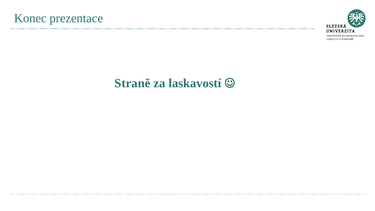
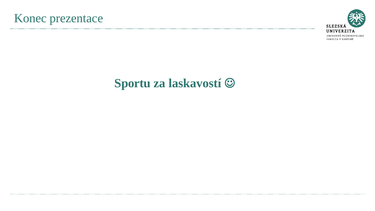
Straně: Straně -> Sportu (133, 83)
